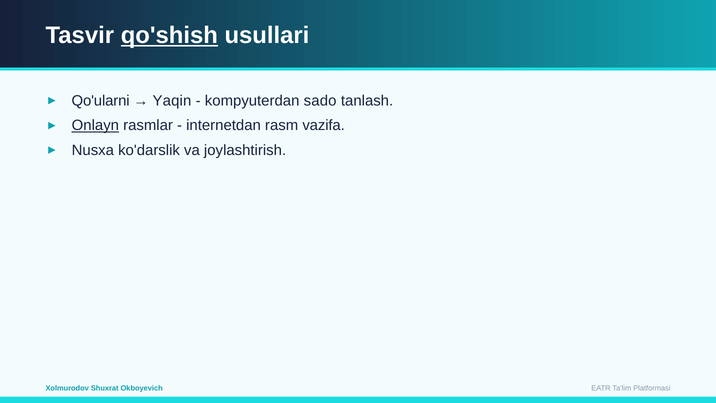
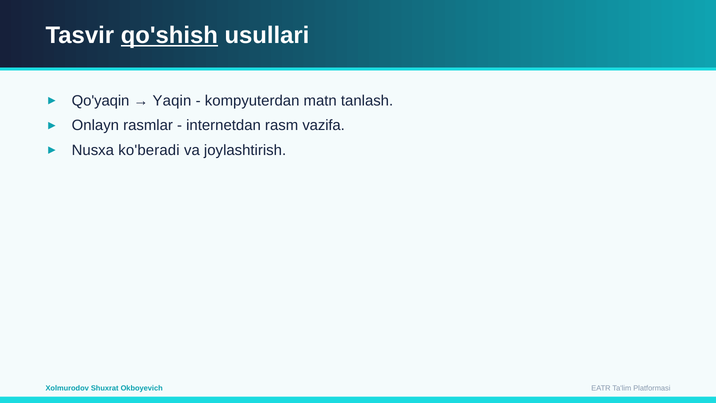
Qo'ularni: Qo'ularni -> Qo'yaqin (101, 101)
sado: sado -> matn (320, 101)
Onlayn underline: present -> none (95, 125)
ko'darslik: ko'darslik -> ko'beradi (149, 150)
